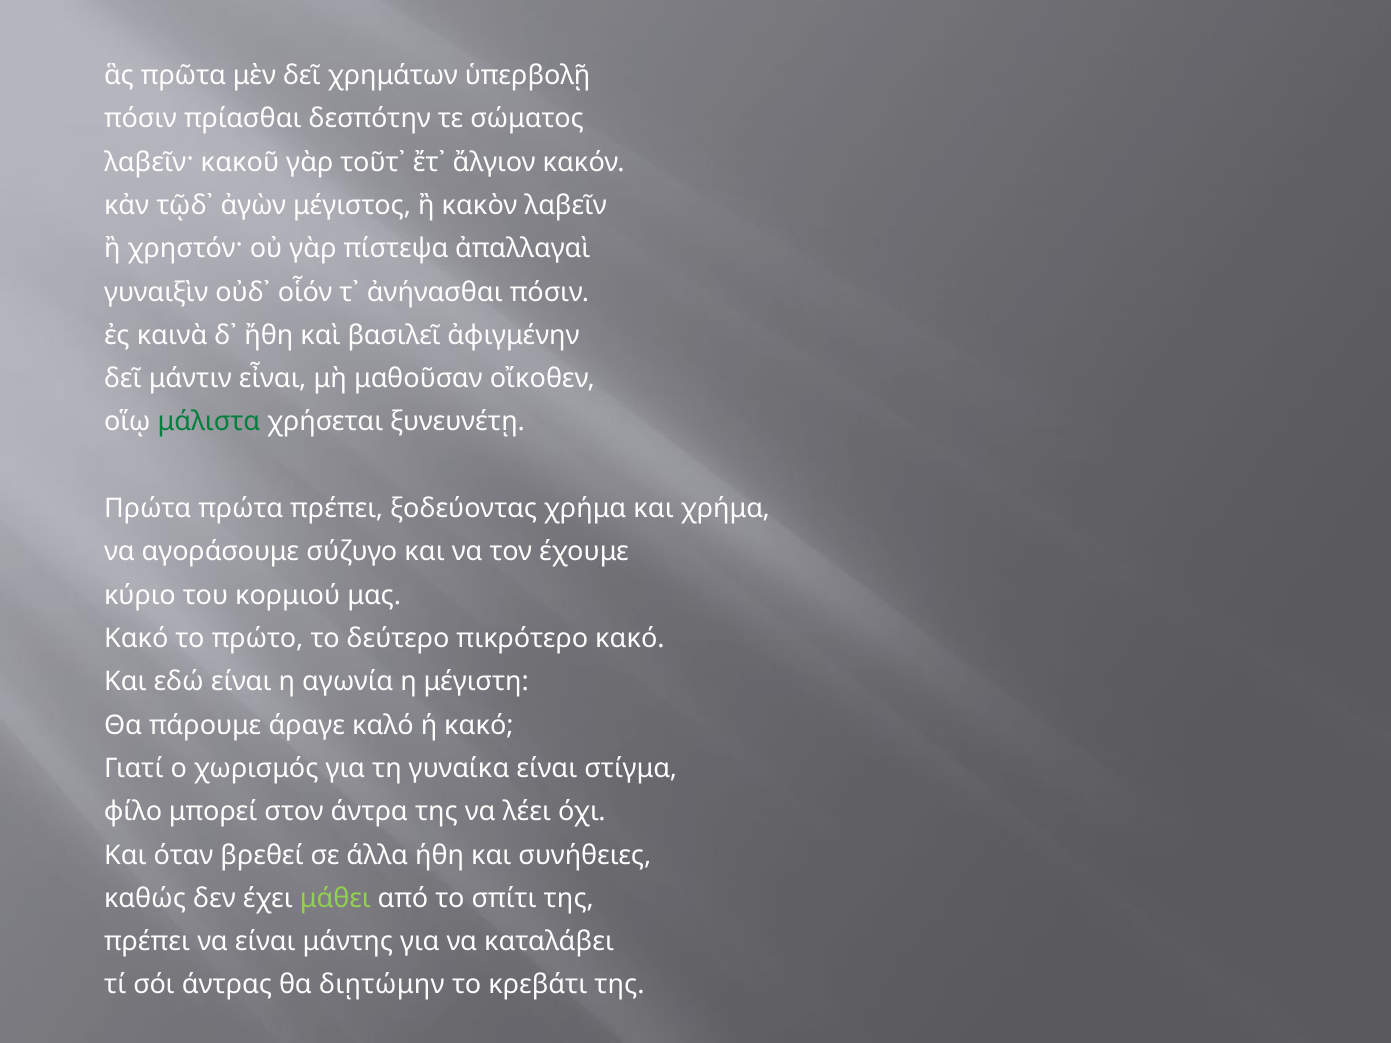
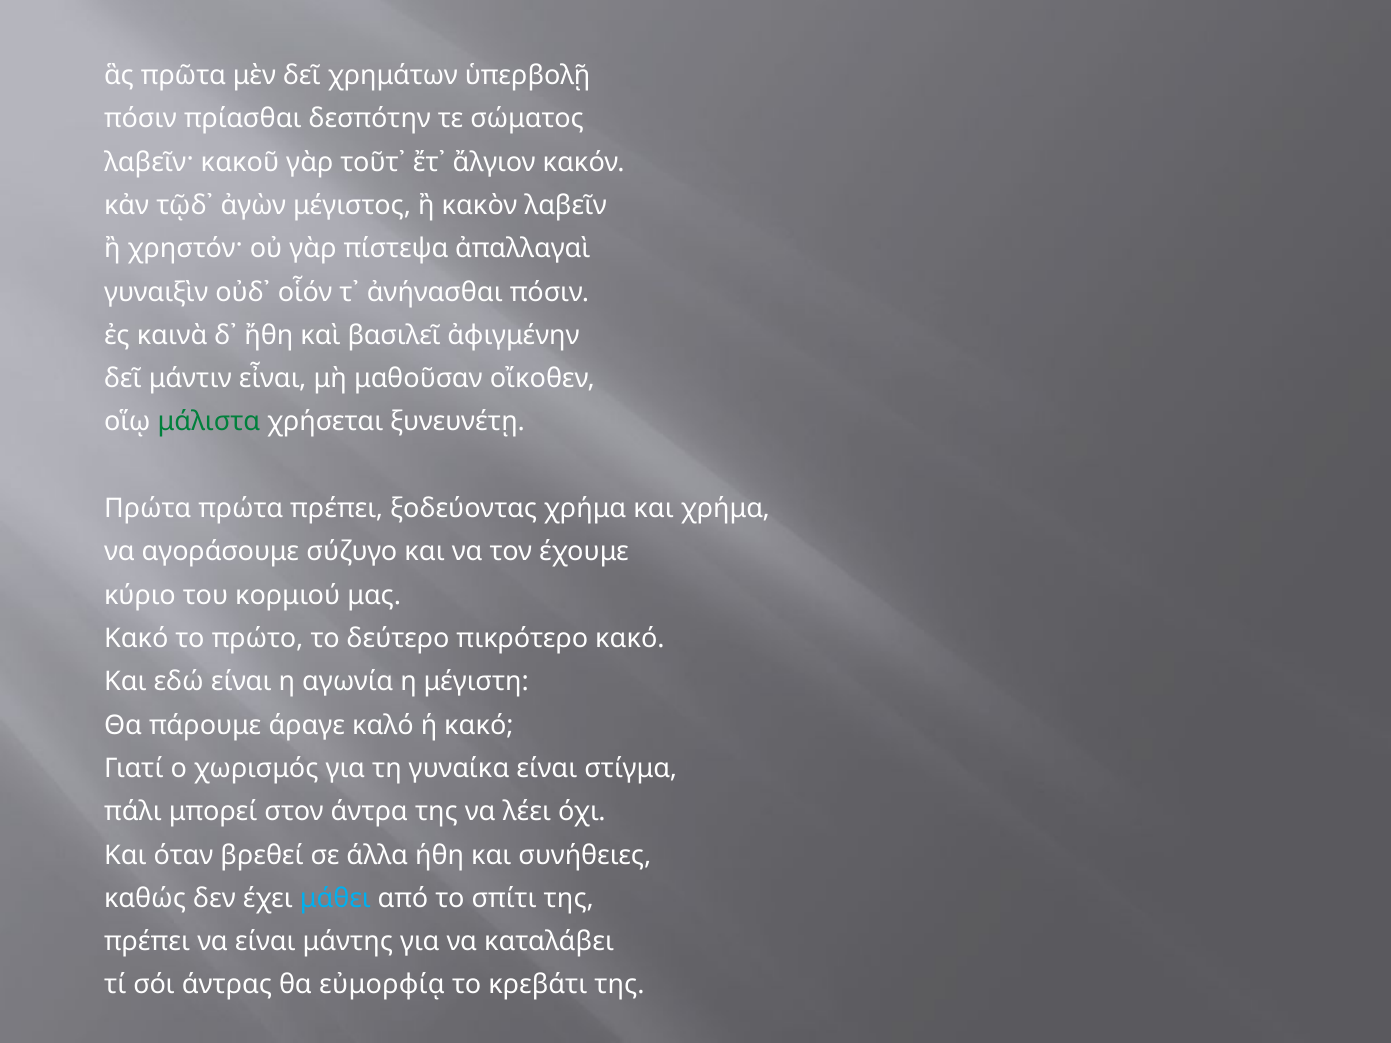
φίλο: φίλο -> πάλι (133, 812)
μάθει colour: light green -> light blue (335, 899)
διῃτώμην: διῃτώμην -> εὐμορφίᾳ (382, 985)
